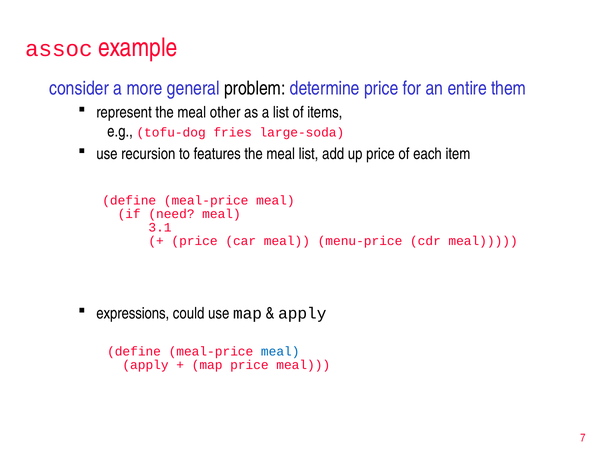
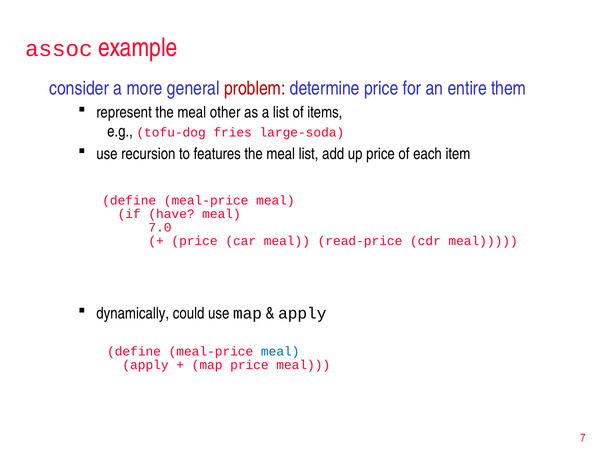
problem colour: black -> red (255, 88)
need: need -> have (172, 214)
3.1: 3.1 -> 7.0 (160, 227)
menu-price: menu-price -> read-price (360, 240)
expressions: expressions -> dynamically (133, 313)
